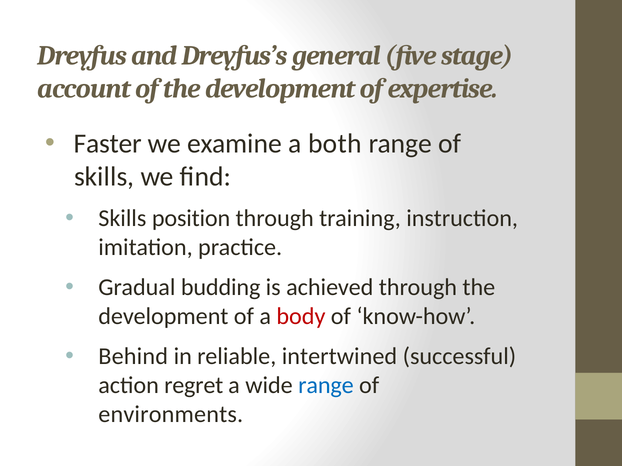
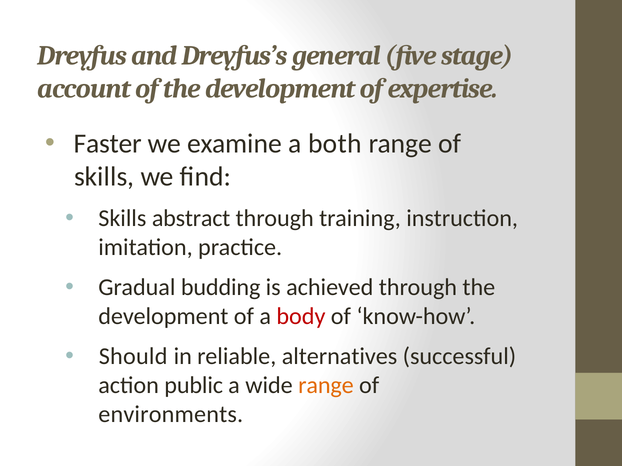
position: position -> abstract (191, 219)
Behind: Behind -> Should (133, 357)
intertwined: intertwined -> alternatives (339, 357)
regret: regret -> public (194, 386)
range colour: blue -> orange (326, 386)
